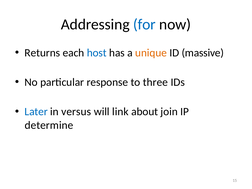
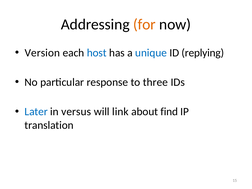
for colour: blue -> orange (144, 24)
Returns: Returns -> Version (42, 53)
unique colour: orange -> blue (151, 53)
massive: massive -> replying (203, 53)
join: join -> find (169, 112)
determine: determine -> translation (49, 125)
